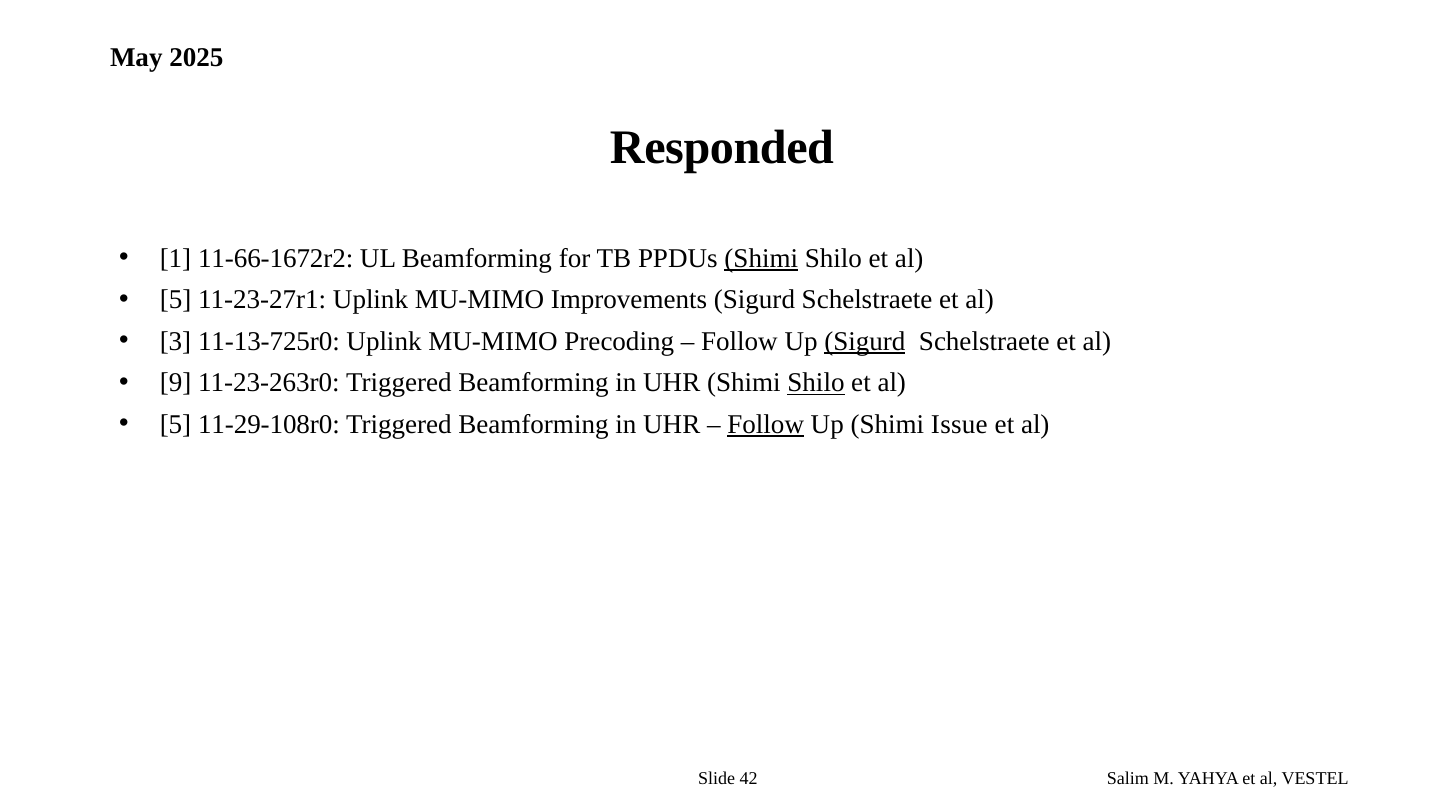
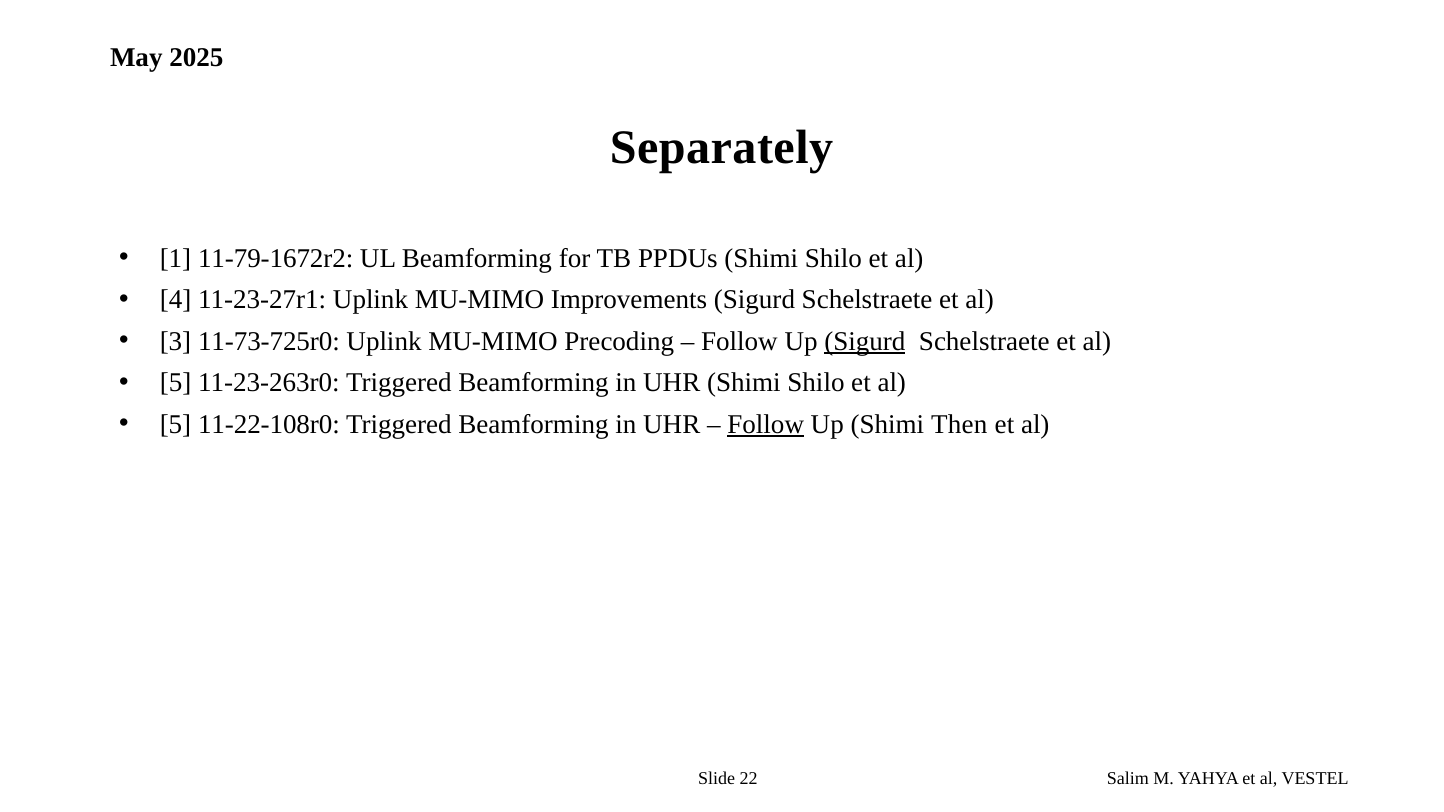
Responded: Responded -> Separately (722, 148)
11-66-1672r2: 11-66-1672r2 -> 11-79-1672r2 (276, 258)
Shimi underline: present -> none (761, 258)
5: 5 -> 4 (176, 300)
11-13-725r0: 11-13-725r0 -> 11-73-725r0 (269, 341)
9: 9 -> 5 (176, 383)
Shilo underline: present -> none (816, 383)
11-29-108r0: 11-29-108r0 -> 11-22-108r0 (269, 424)
Issue: Issue -> Then (959, 424)
42: 42 -> 22 (749, 779)
